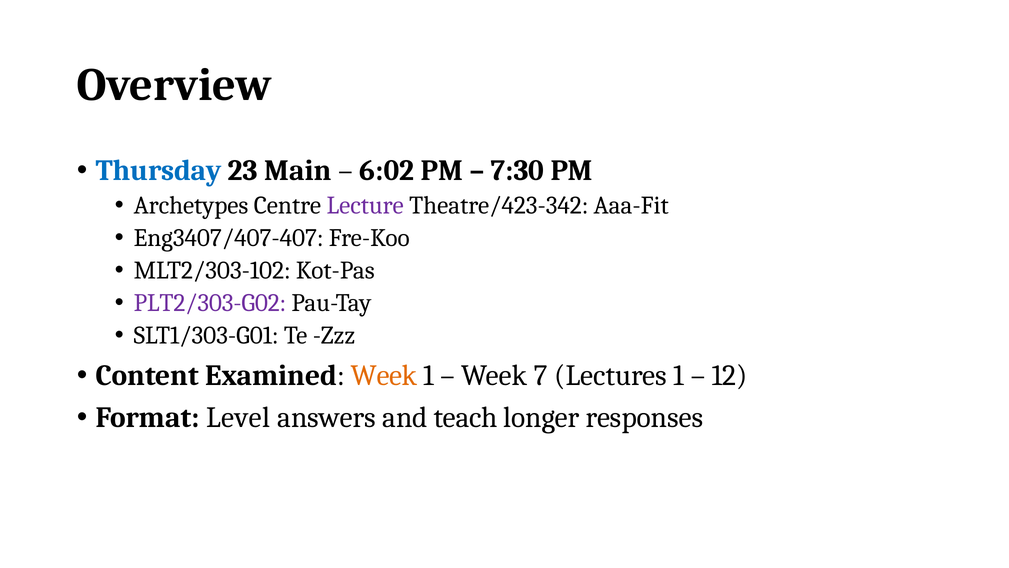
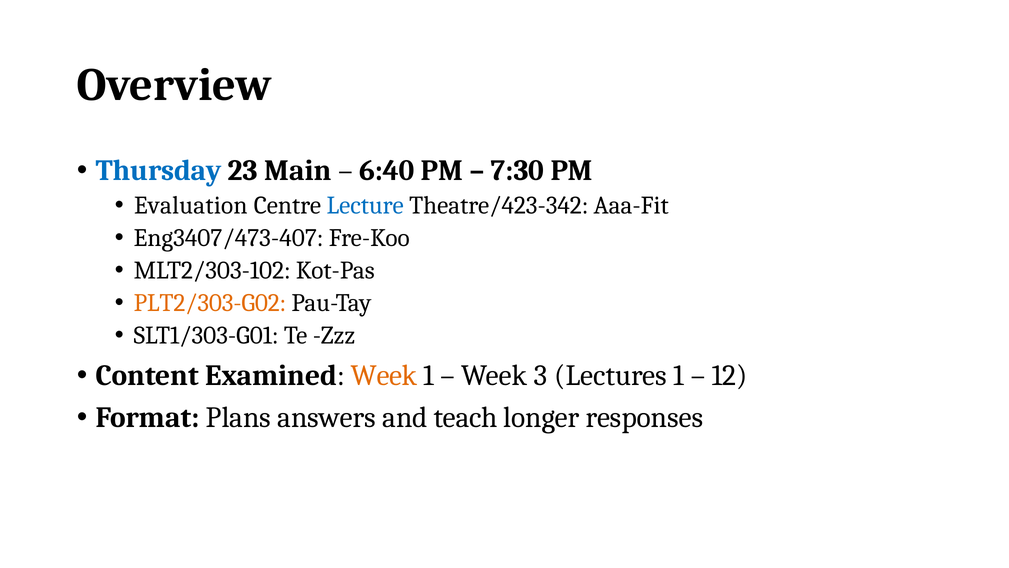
6:02: 6:02 -> 6:40 (387, 171)
Archetypes: Archetypes -> Evaluation (191, 205)
Lecture colour: purple -> blue (365, 205)
Eng3407/407-407: Eng3407/407-407 -> Eng3407/473-407 (229, 238)
PLT2/303-G02 colour: purple -> orange (210, 303)
7: 7 -> 3 (541, 375)
Level: Level -> Plans (238, 417)
